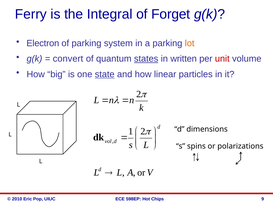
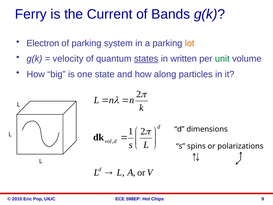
Integral: Integral -> Current (110, 14)
Forget: Forget -> Bands (171, 14)
convert: convert -> velocity (68, 59)
unit colour: red -> green (222, 59)
state underline: present -> none (105, 74)
linear: linear -> along (165, 74)
